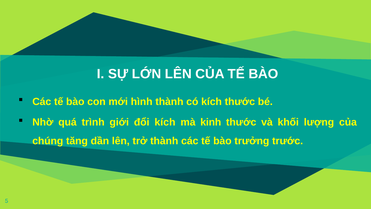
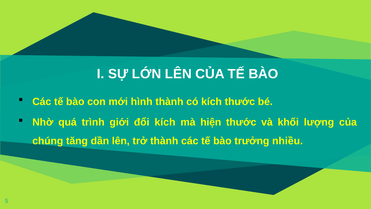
kinh: kinh -> hiện (211, 122)
trước: trước -> nhiều (288, 141)
